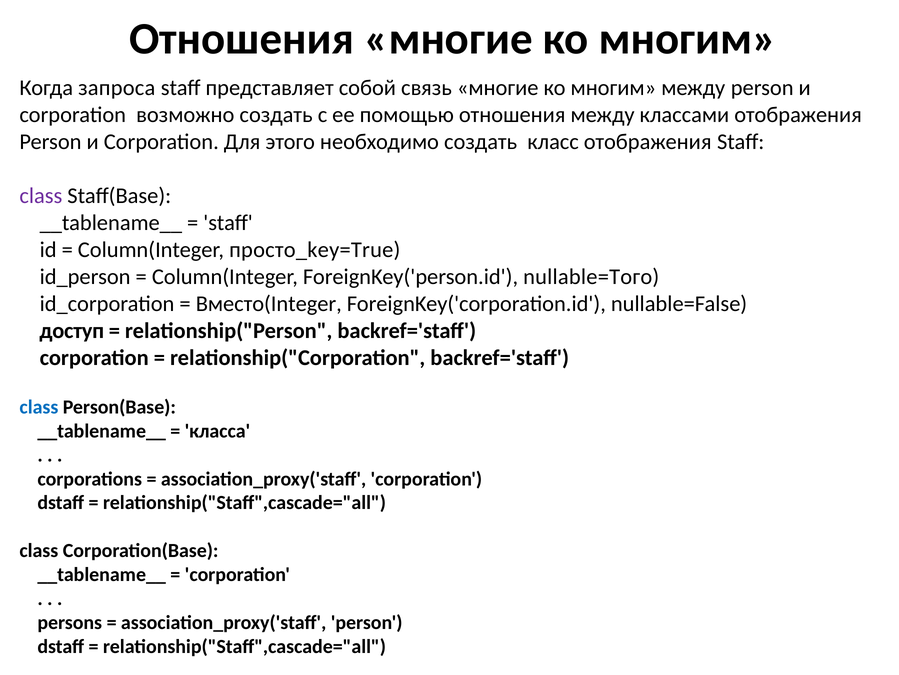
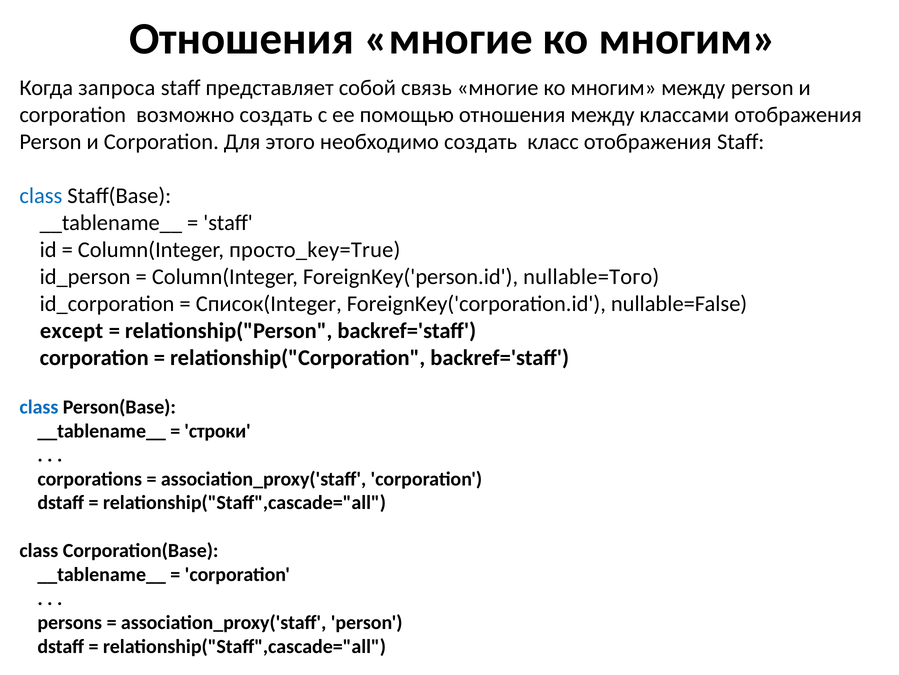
class colour: purple -> blue (41, 195)
Вместо(Integer: Вместо(Integer -> Список(Integer (269, 303)
доступ: доступ -> except (72, 330)
класса: класса -> строки (218, 430)
